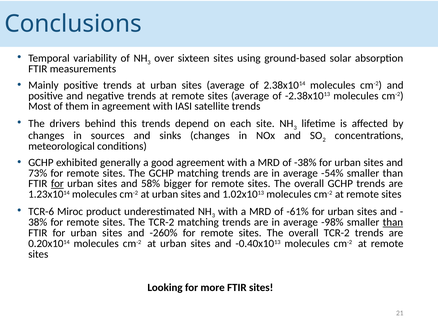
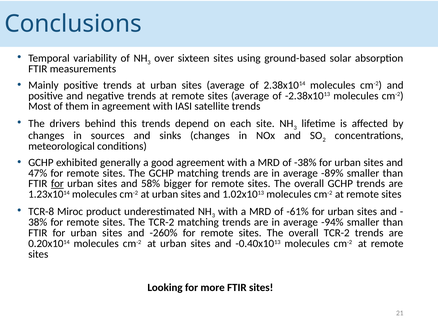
73%: 73% -> 47% (38, 173)
-54%: -54% -> -89% (332, 173)
TCR-6: TCR-6 -> TCR-8 (41, 212)
-98%: -98% -> -94% (332, 223)
than underline: present -> none (393, 223)
